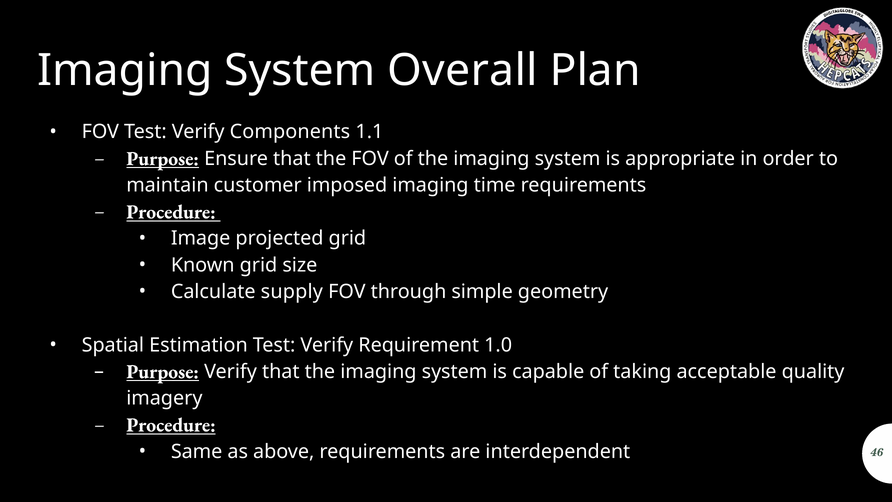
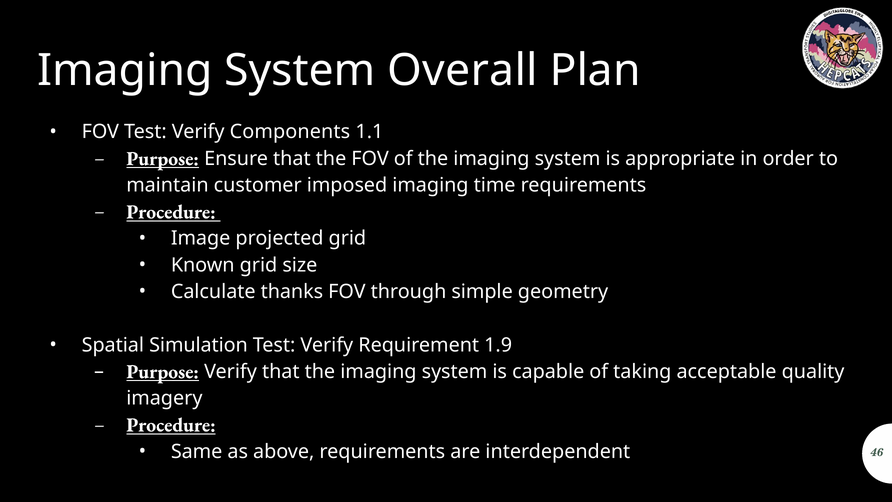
supply: supply -> thanks (292, 292)
Estimation: Estimation -> Simulation (199, 345)
1.0: 1.0 -> 1.9 (498, 345)
